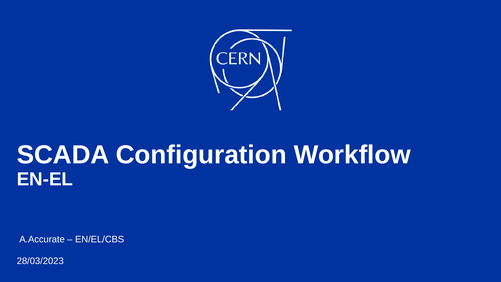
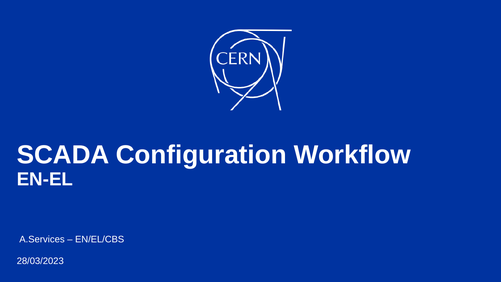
A.Accurate: A.Accurate -> A.Services (42, 239)
